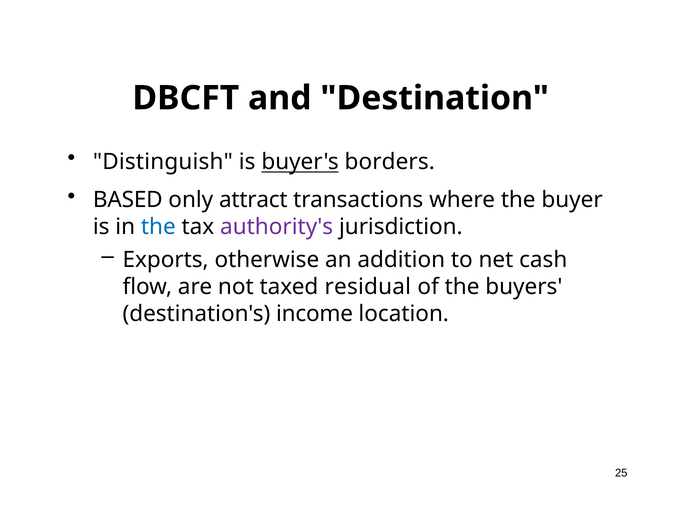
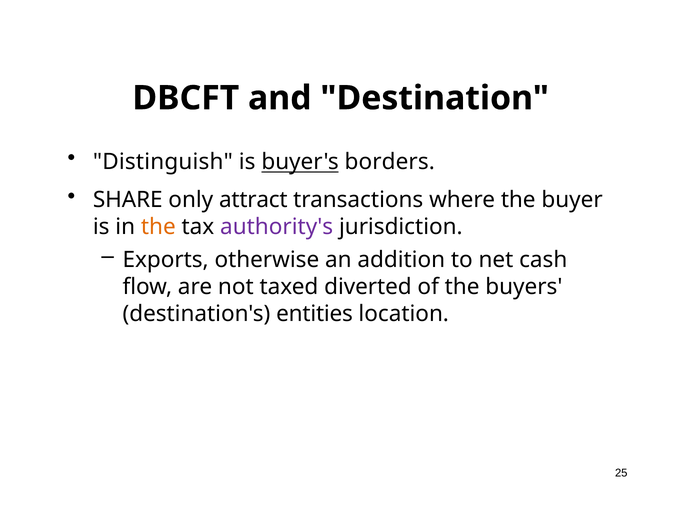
BASED: BASED -> SHARE (128, 200)
the colour: blue -> orange (158, 227)
residual: residual -> diverted (368, 287)
income: income -> entities (315, 314)
